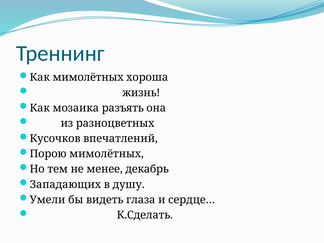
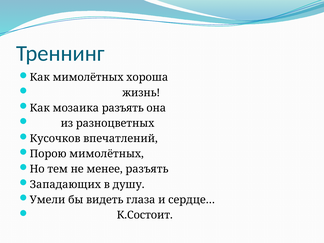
менее декабрь: декабрь -> разъять (147, 169)
К.Сделать: К.Сделать -> К.Состоит (145, 215)
